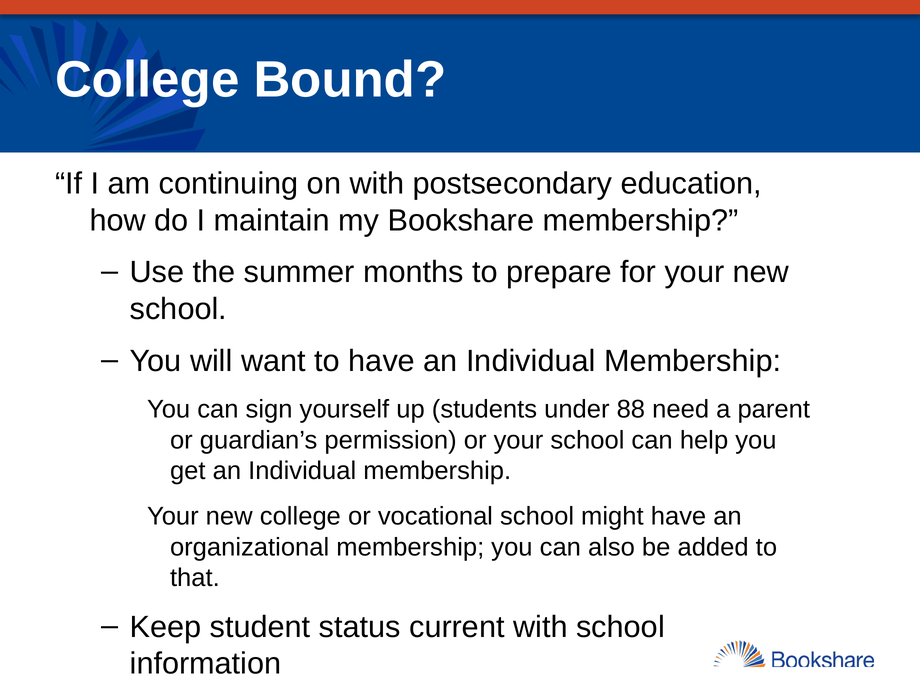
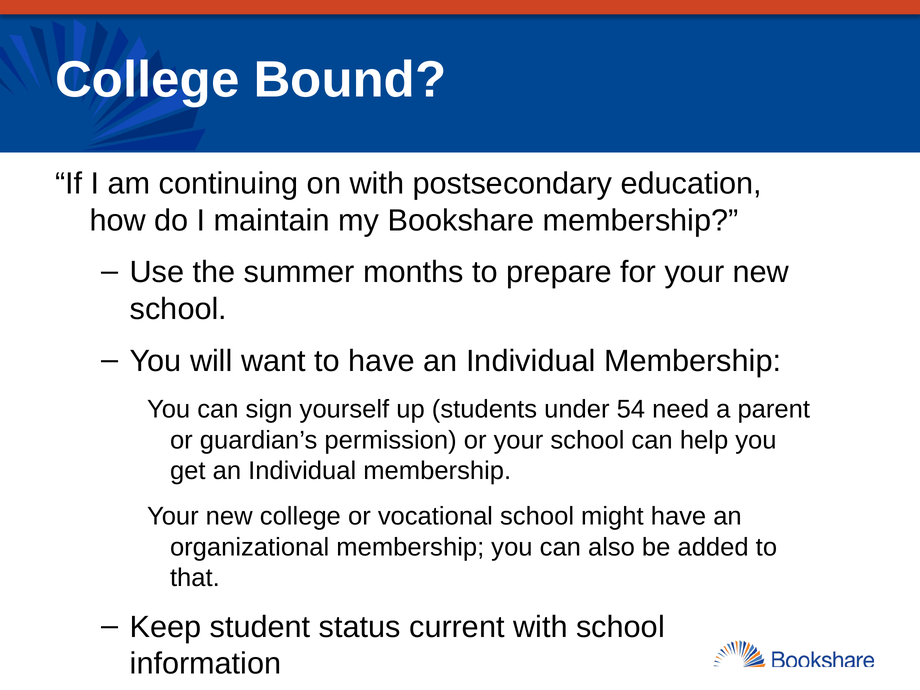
88: 88 -> 54 (631, 409)
